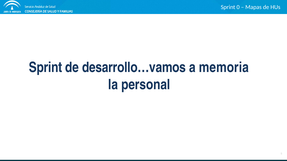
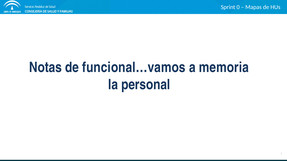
Sprint: Sprint -> Notas (46, 68)
desarrollo…vamos: desarrollo…vamos -> funcional…vamos (134, 68)
